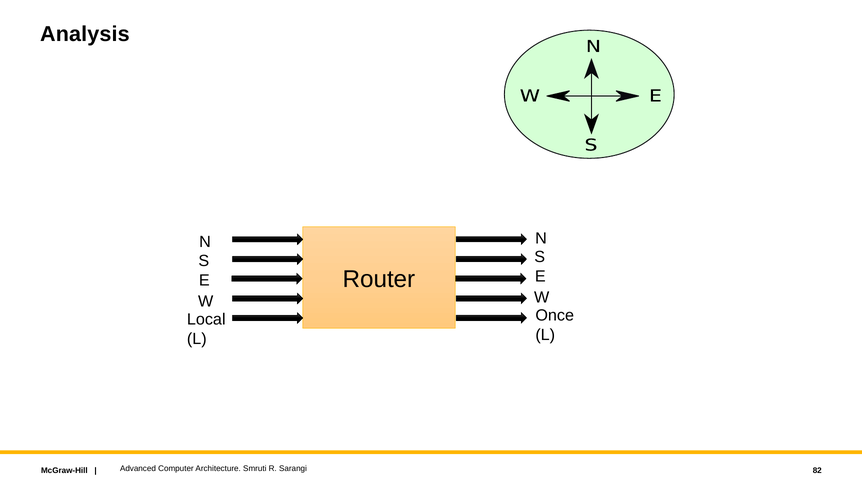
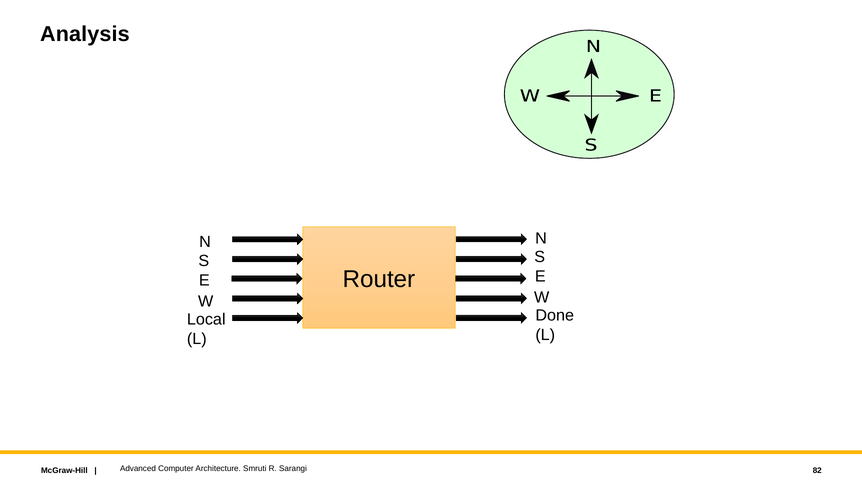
Once: Once -> Done (555, 315)
